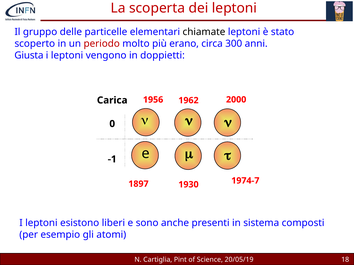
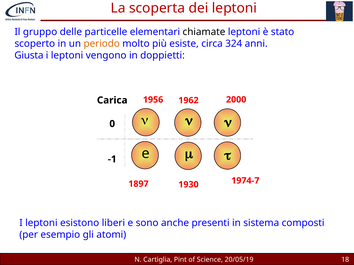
periodo colour: red -> orange (102, 44)
erano: erano -> esiste (184, 44)
300: 300 -> 324 (234, 44)
